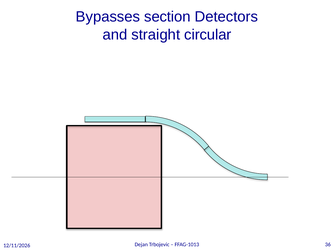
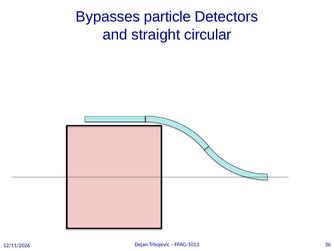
section: section -> particle (167, 17)
